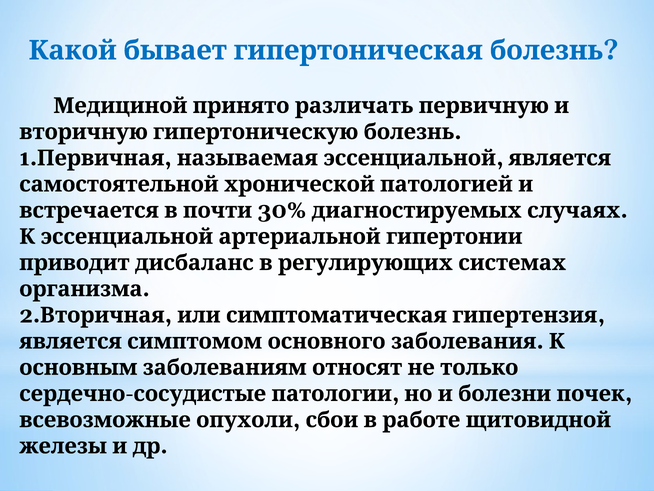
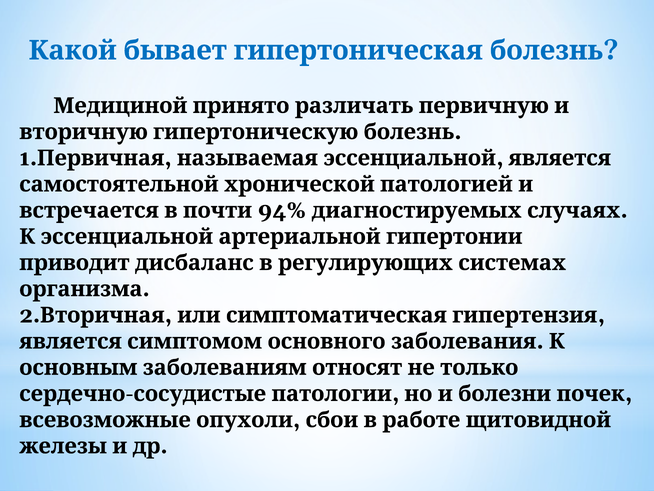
30%: 30% -> 94% (282, 210)
